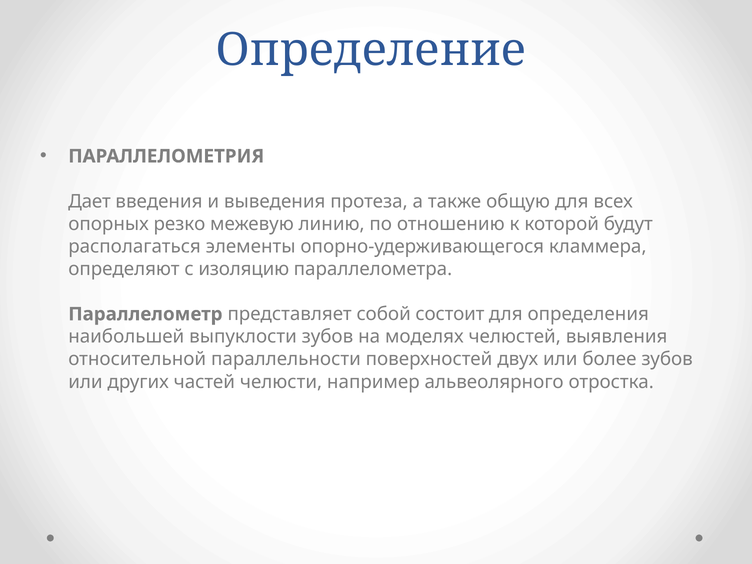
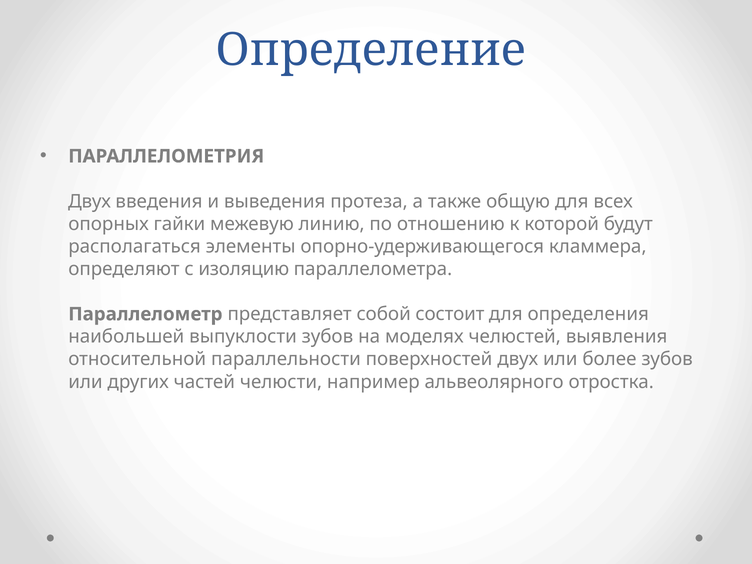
Дает: Дает -> Двух (90, 201)
резко: резко -> гайки (179, 224)
